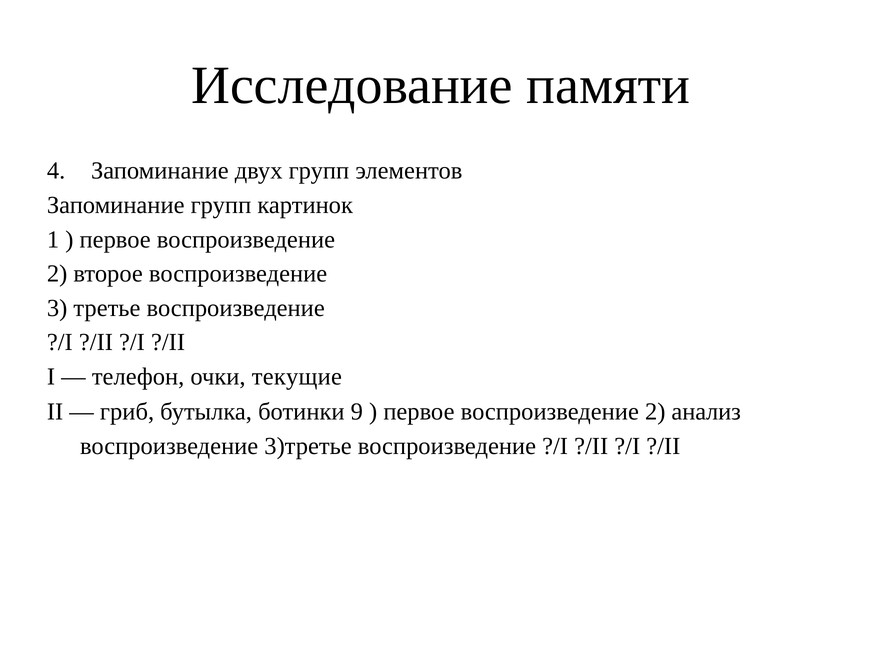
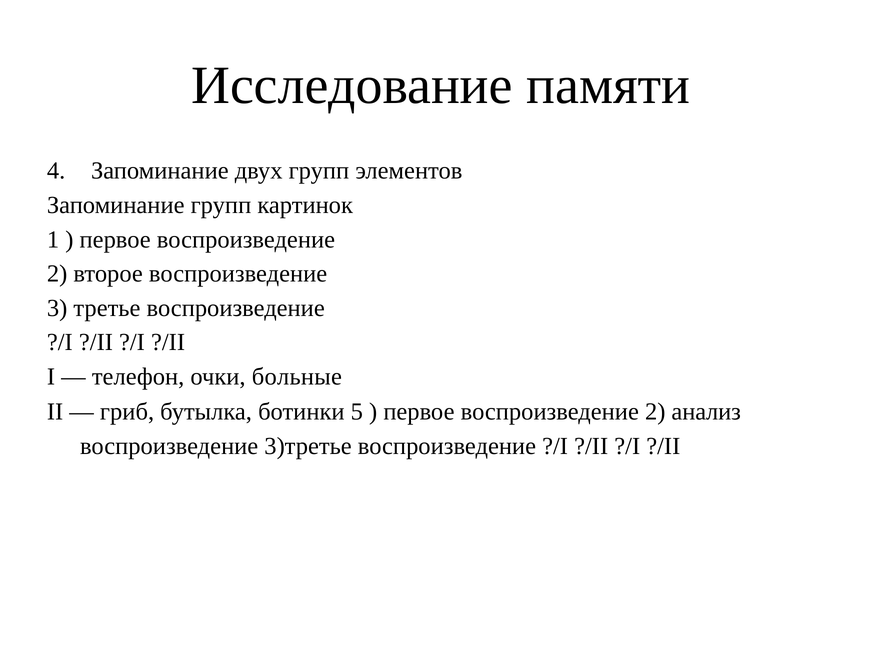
текущие: текущие -> больные (297, 377)
9: 9 -> 5 (357, 412)
